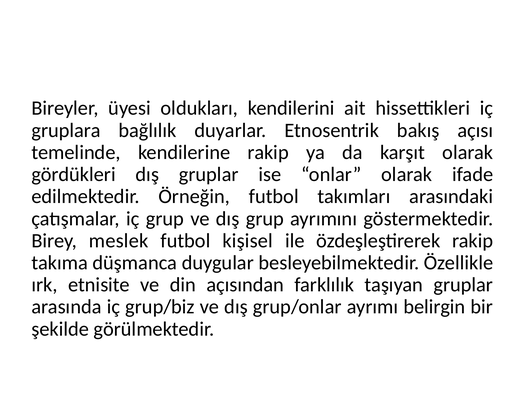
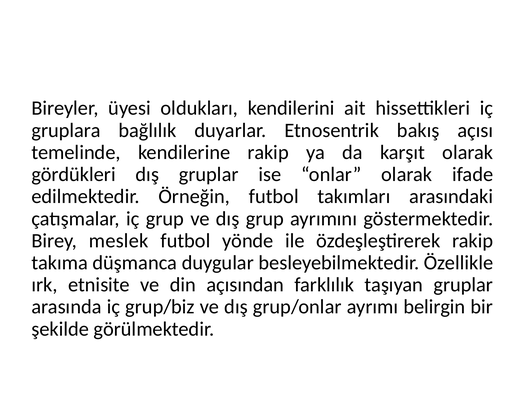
kişisel: kişisel -> yönde (248, 241)
